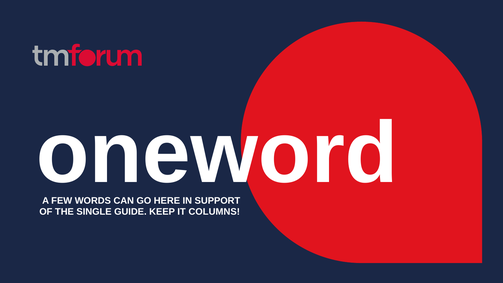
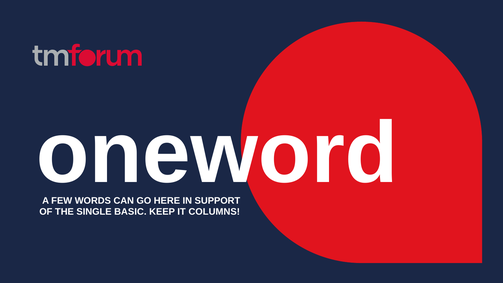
GUIDE: GUIDE -> BASIC (130, 212)
